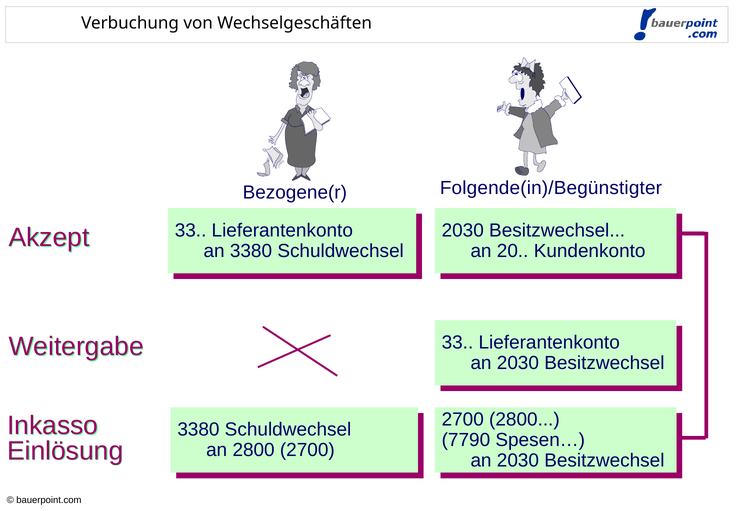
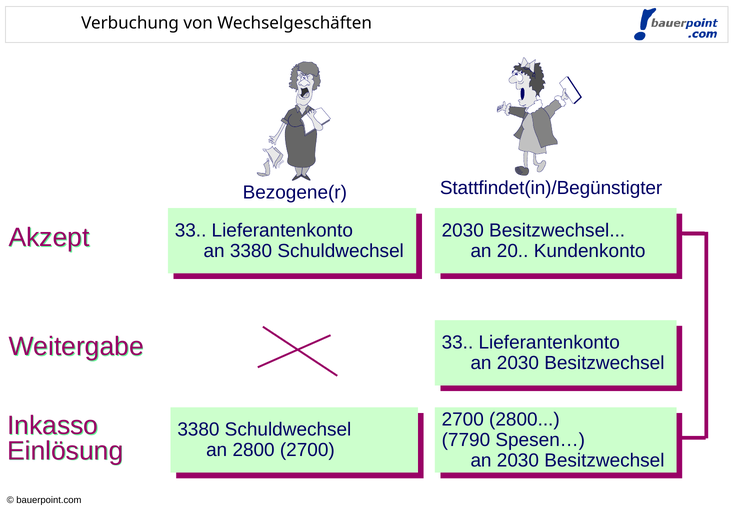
Folgende(in)/Begünstigter: Folgende(in)/Begünstigter -> Stattfindet(in)/Begünstigter (551, 188)
